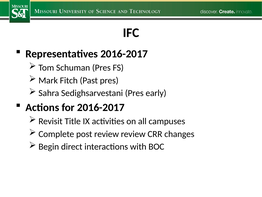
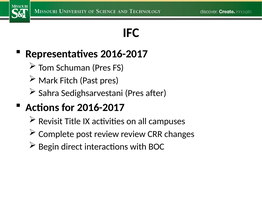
early: early -> after (156, 93)
